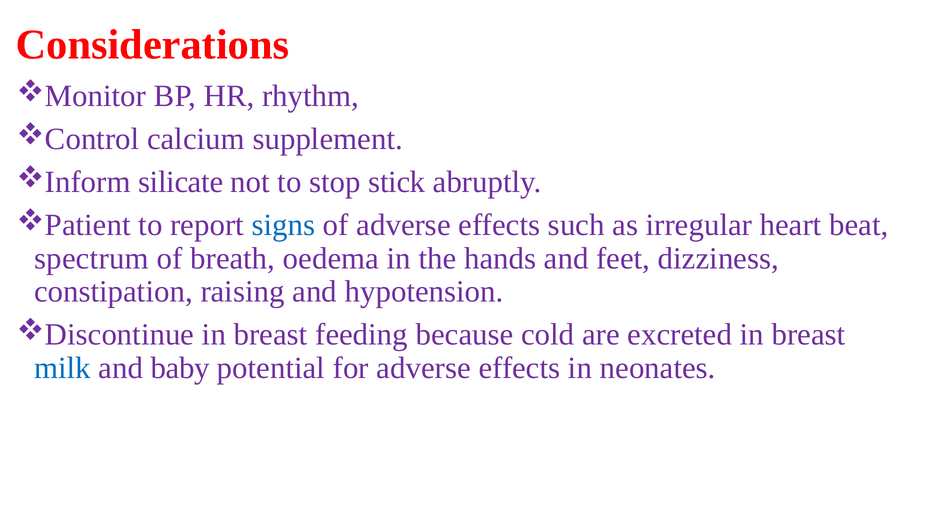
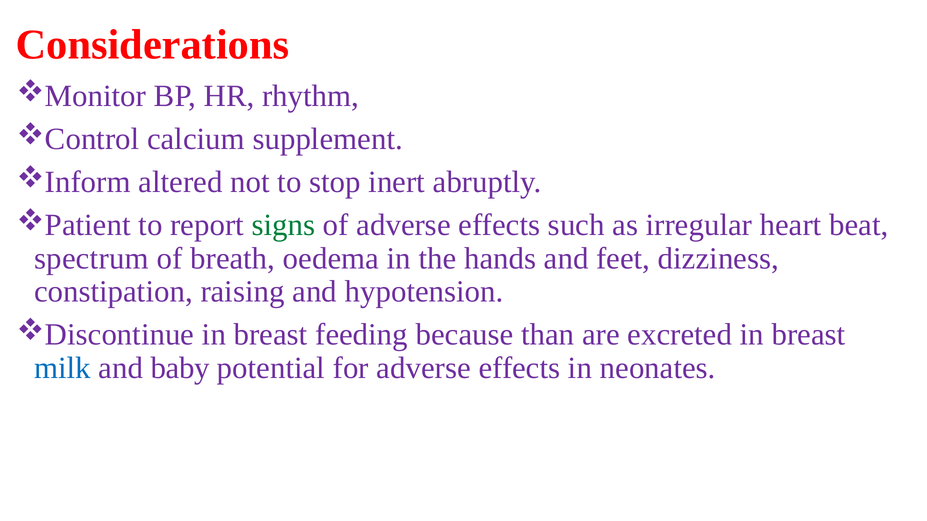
silicate: silicate -> altered (180, 182)
stick: stick -> inert (397, 182)
signs colour: blue -> green (283, 225)
cold: cold -> than (548, 335)
